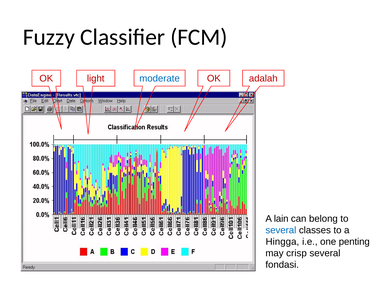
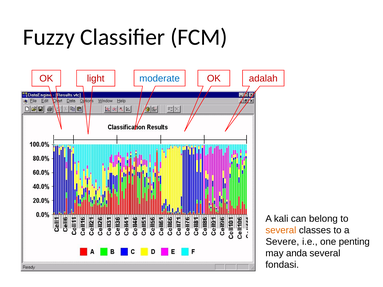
lain: lain -> kali (281, 219)
several colour: blue -> orange (281, 230)
Hingga: Hingga -> Severe (282, 242)
crisp: crisp -> anda (297, 253)
